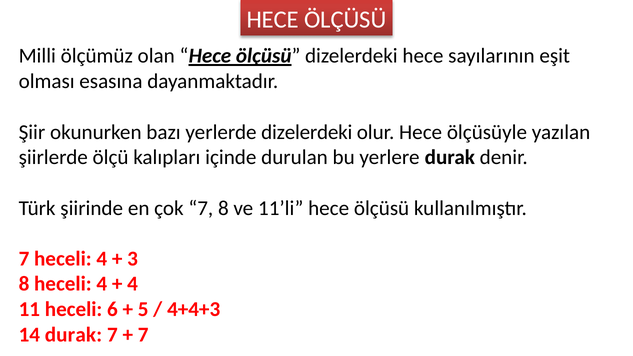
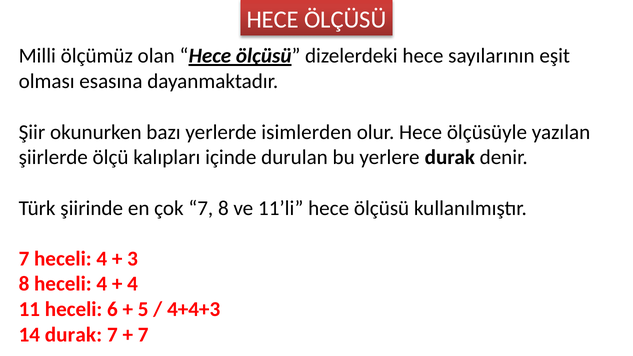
yerlerde dizelerdeki: dizelerdeki -> isimlerden (307, 132)
